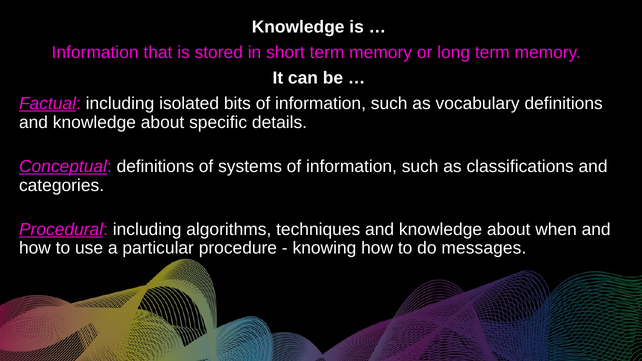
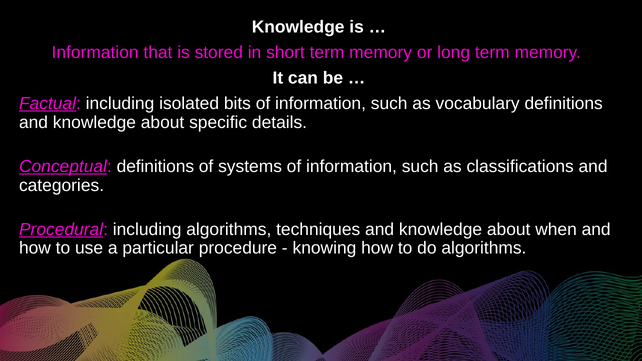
do messages: messages -> algorithms (484, 248)
